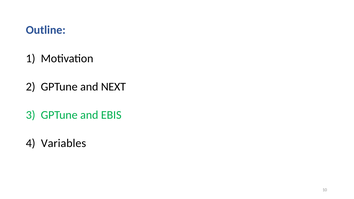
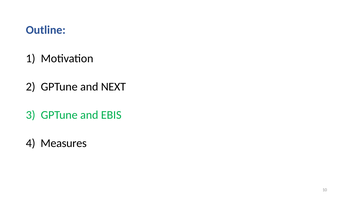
Variables: Variables -> Measures (64, 143)
